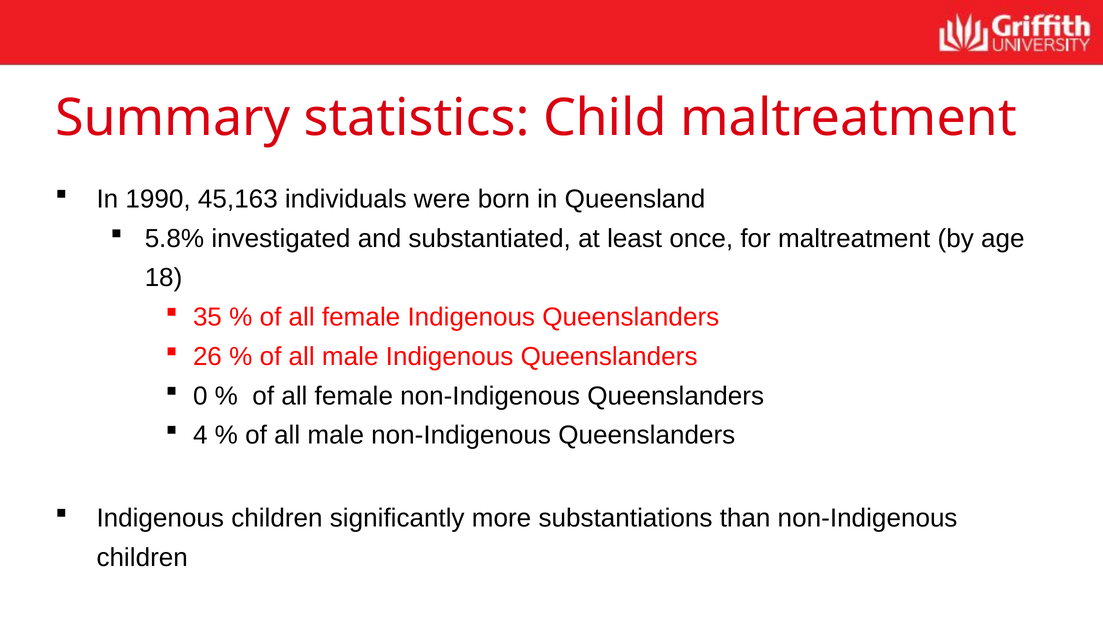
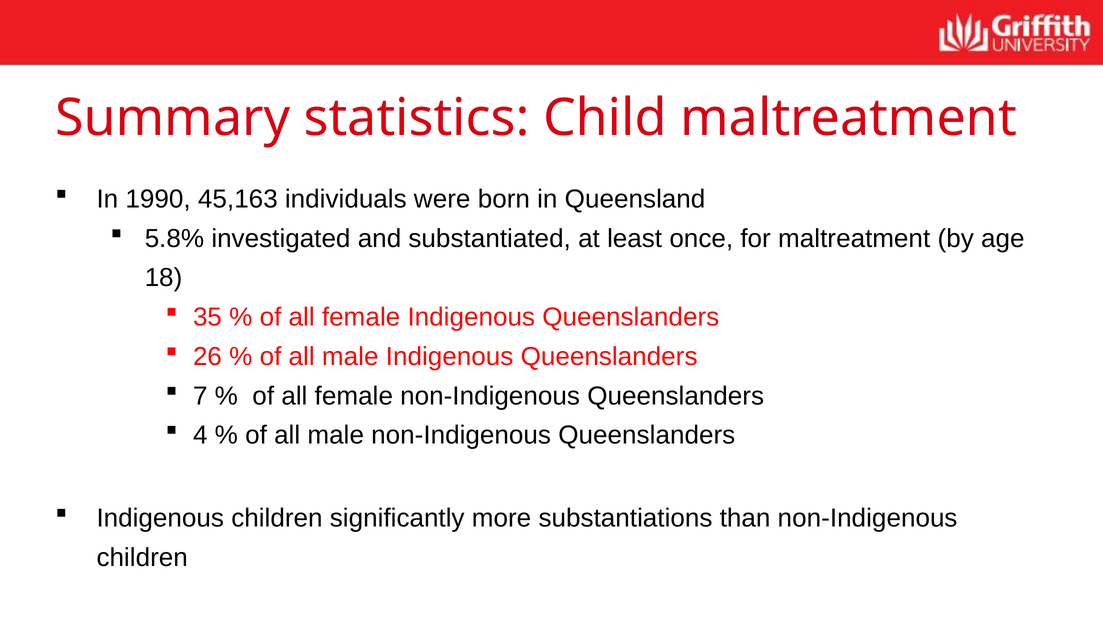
0: 0 -> 7 (200, 396)
